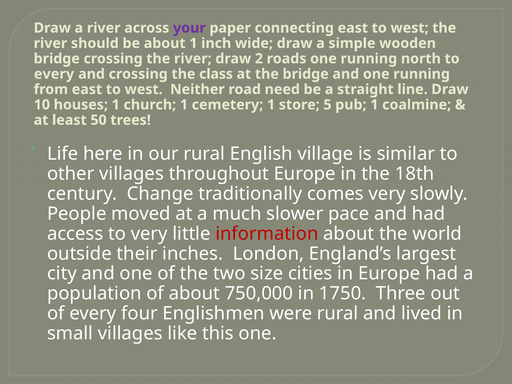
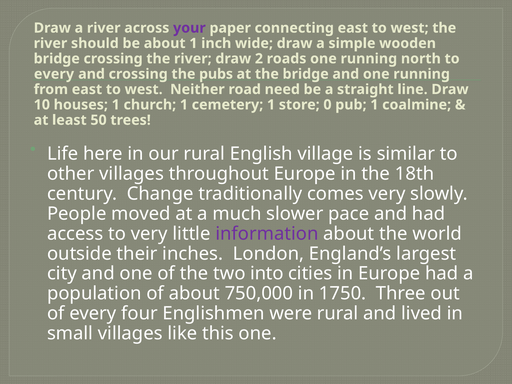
class: class -> pubs (216, 74)
5: 5 -> 0 (327, 105)
information colour: red -> purple (267, 234)
size: size -> into (267, 274)
